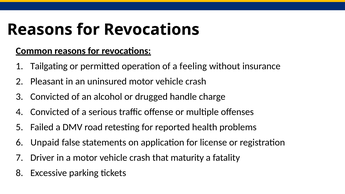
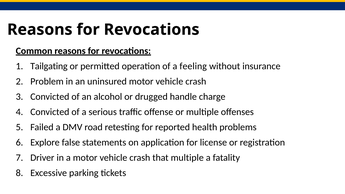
Pleasant: Pleasant -> Problem (47, 82)
Unpaid: Unpaid -> Explore (45, 143)
that maturity: maturity -> multiple (187, 158)
